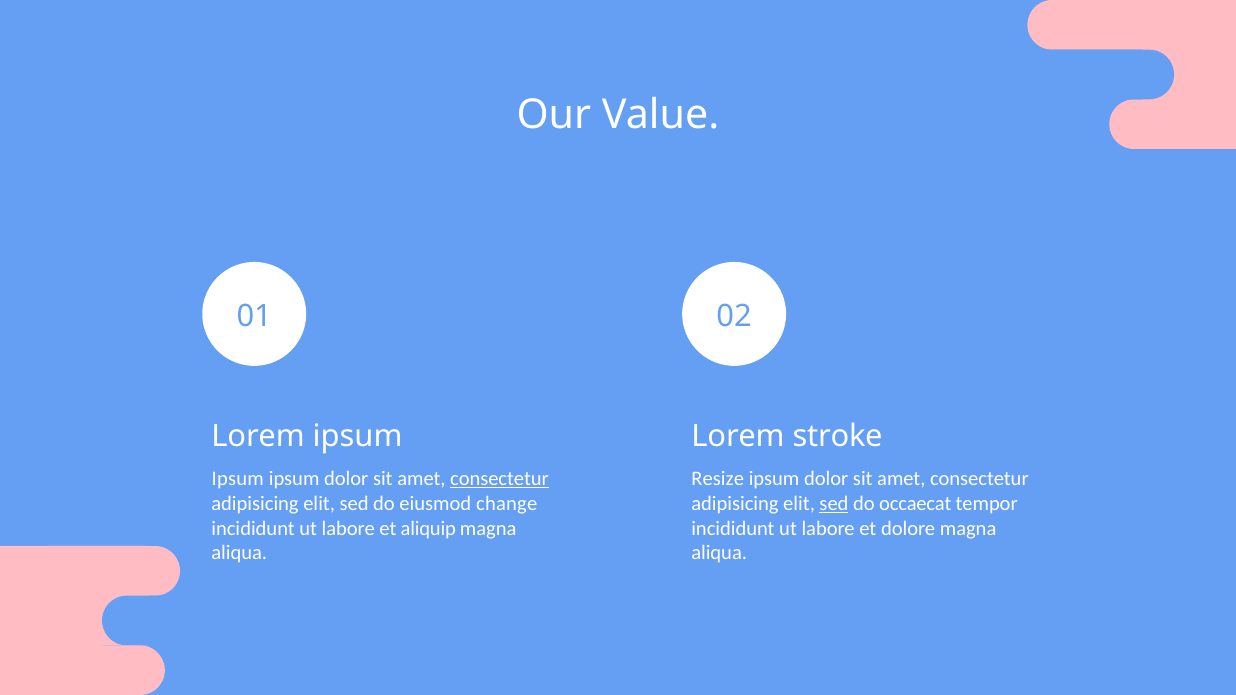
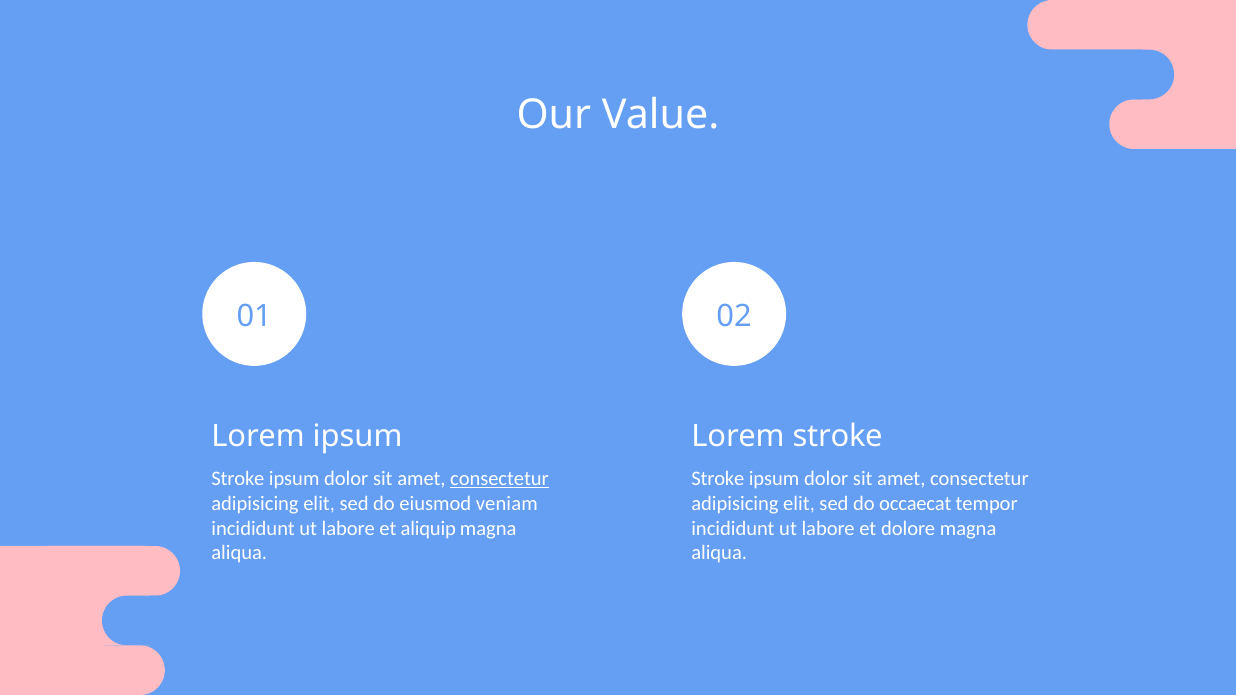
Ipsum: Ipsum -> Stroke (238, 479)
Resize: Resize -> Stroke (718, 479)
change: change -> veniam (507, 504)
sed underline: present -> none (834, 504)
